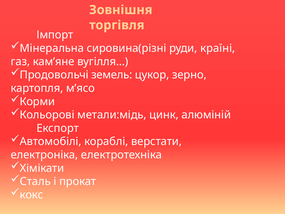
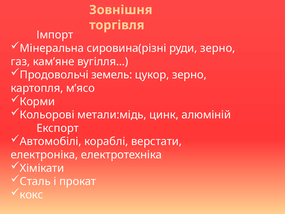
руди країні: країні -> зерно (218, 48)
